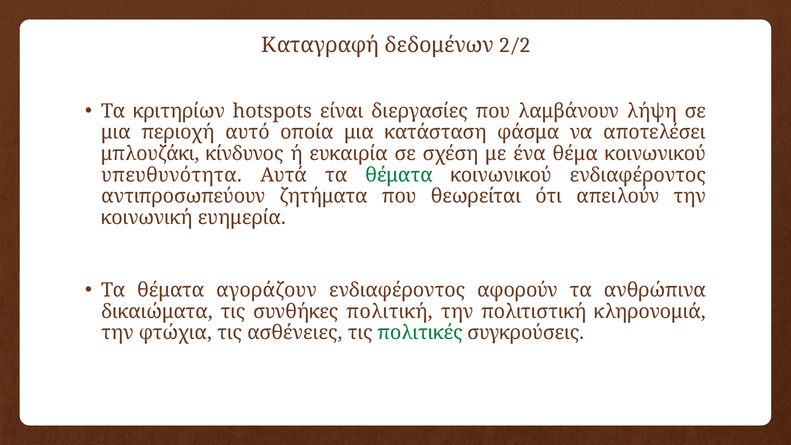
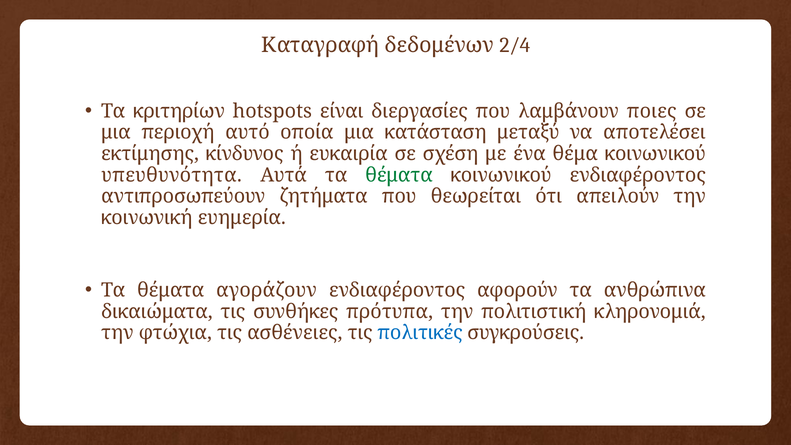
2/2: 2/2 -> 2/4 (515, 45)
λήψη: λήψη -> ποιες (652, 111)
φάσμα: φάσμα -> μεταξύ (528, 132)
μπλουζάκι: μπλουζάκι -> εκτίμησης (150, 154)
πολιτική: πολιτική -> πρότυπα (390, 312)
πολιτικές colour: green -> blue (420, 333)
